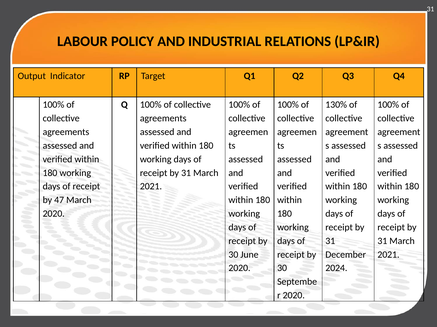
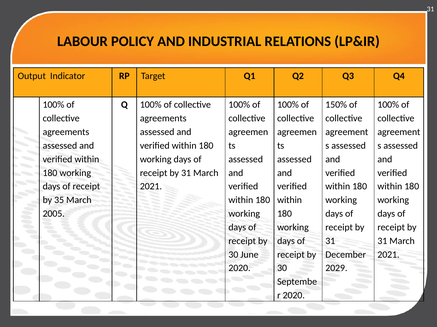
130%: 130% -> 150% (336, 105)
47: 47 -> 35 (59, 201)
2020: 2020 -> 2005 (54, 214)
2024: 2024 -> 2029 (336, 269)
